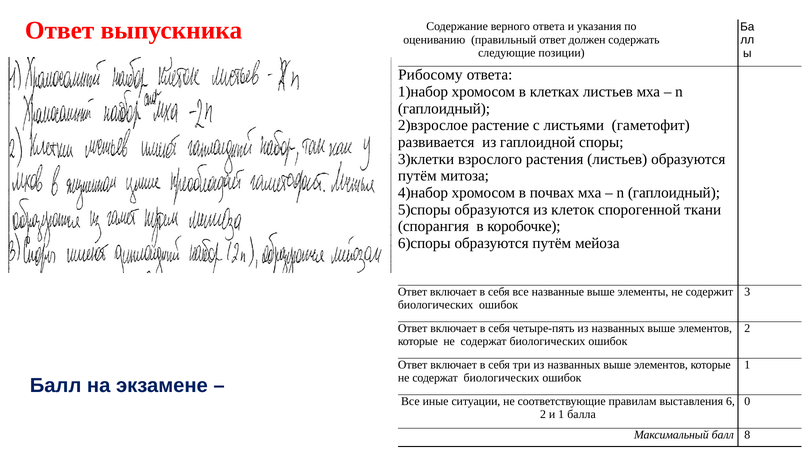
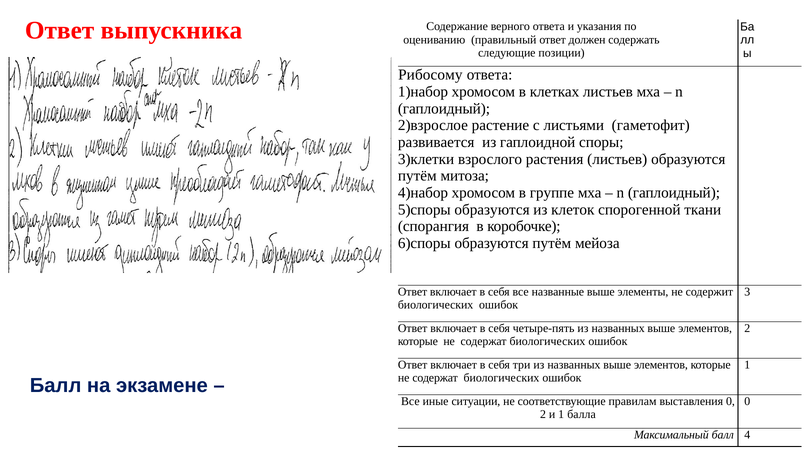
почвах: почвах -> группе (552, 193)
выставления 6: 6 -> 0 (730, 401)
8: 8 -> 4 (747, 434)
